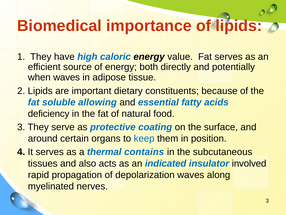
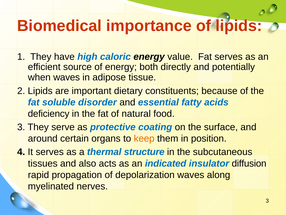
allowing: allowing -> disorder (97, 102)
keep colour: blue -> orange (144, 138)
contains: contains -> structure (144, 152)
involved: involved -> diffusion (249, 163)
